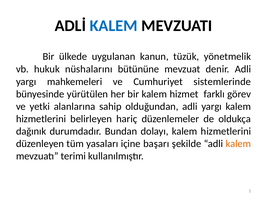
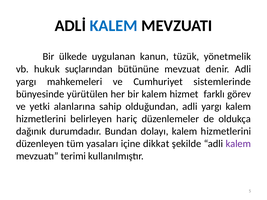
nüshalarını: nüshalarını -> suçlarından (89, 69)
başarı: başarı -> dikkat (156, 144)
kalem colour: orange -> purple (238, 144)
